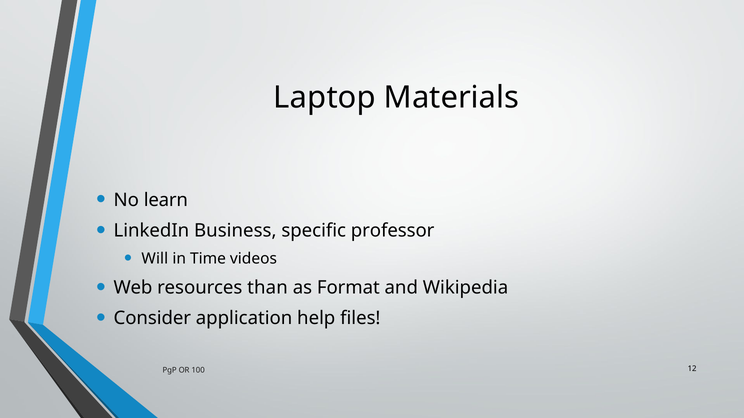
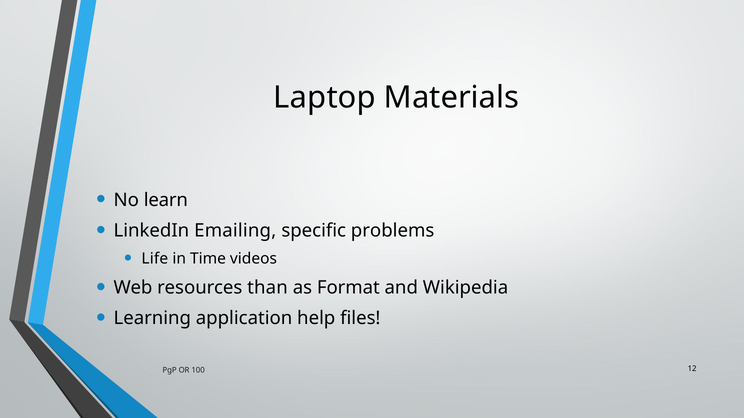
Business: Business -> Emailing (235, 231)
professor: professor -> problems (393, 231)
Will: Will -> Life (155, 259)
Consider: Consider -> Learning (152, 319)
